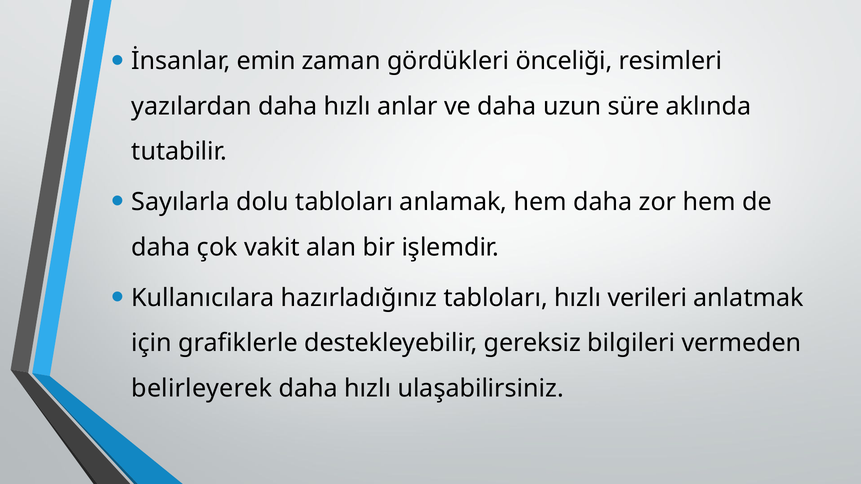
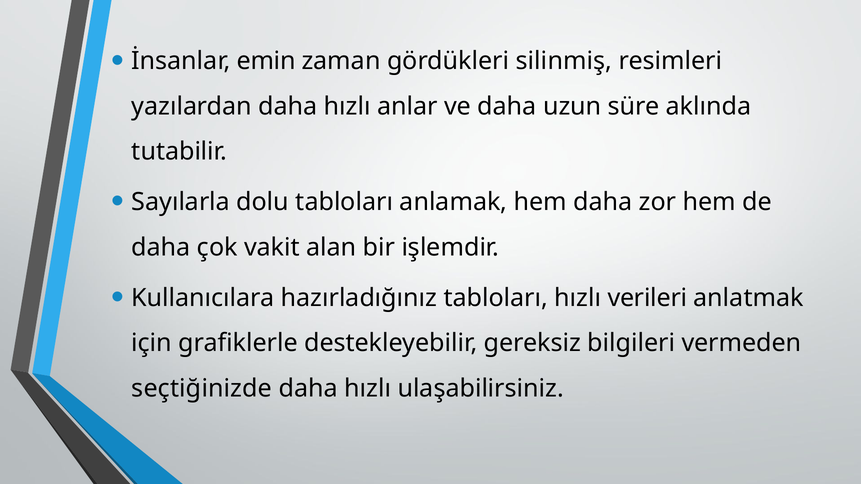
önceliği: önceliği -> silinmiş (564, 61)
belirleyerek: belirleyerek -> seçtiğinizde (202, 389)
